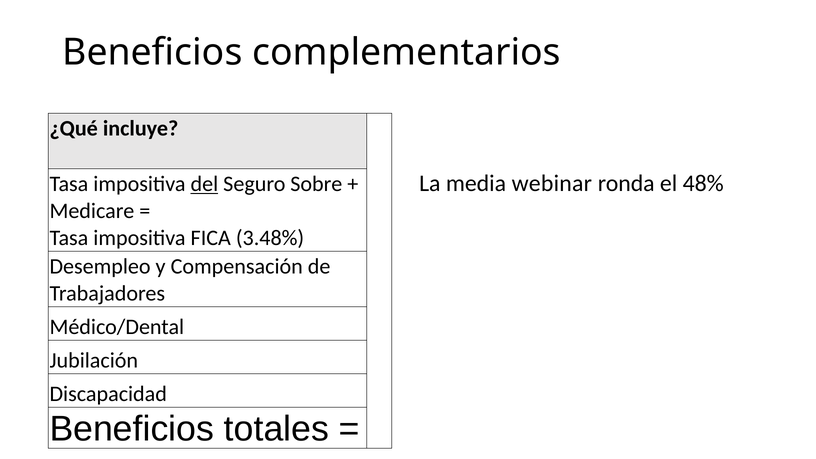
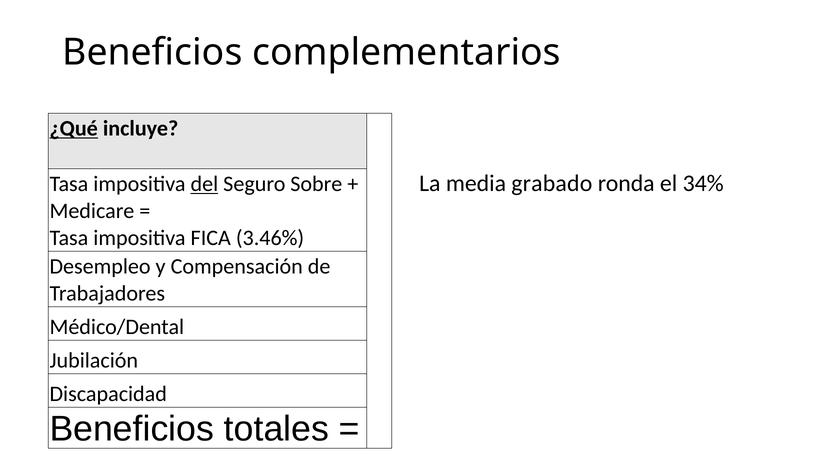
¿Qué underline: none -> present (74, 128)
webinar: webinar -> grabado (552, 183)
48%: 48% -> 34% (703, 183)
3.48%: 3.48% -> 3.46% (270, 238)
